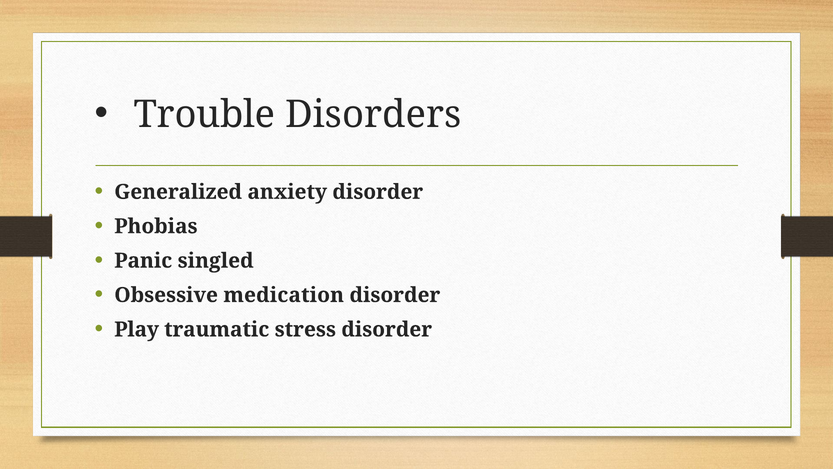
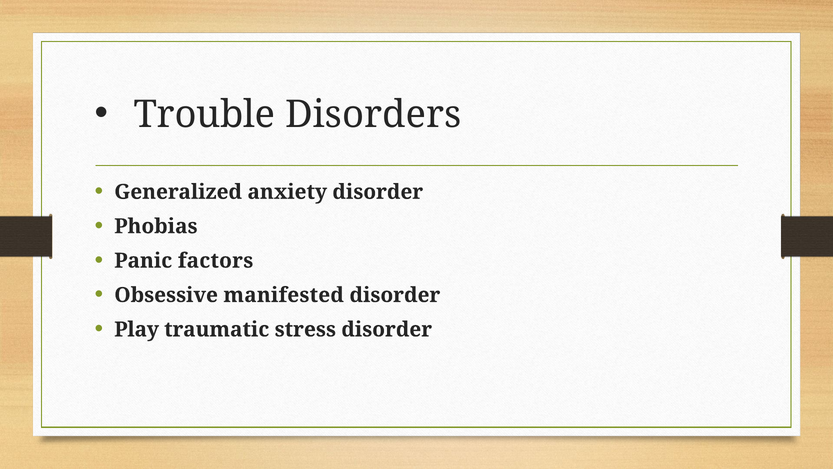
singled: singled -> factors (216, 261)
medication: medication -> manifested (284, 295)
